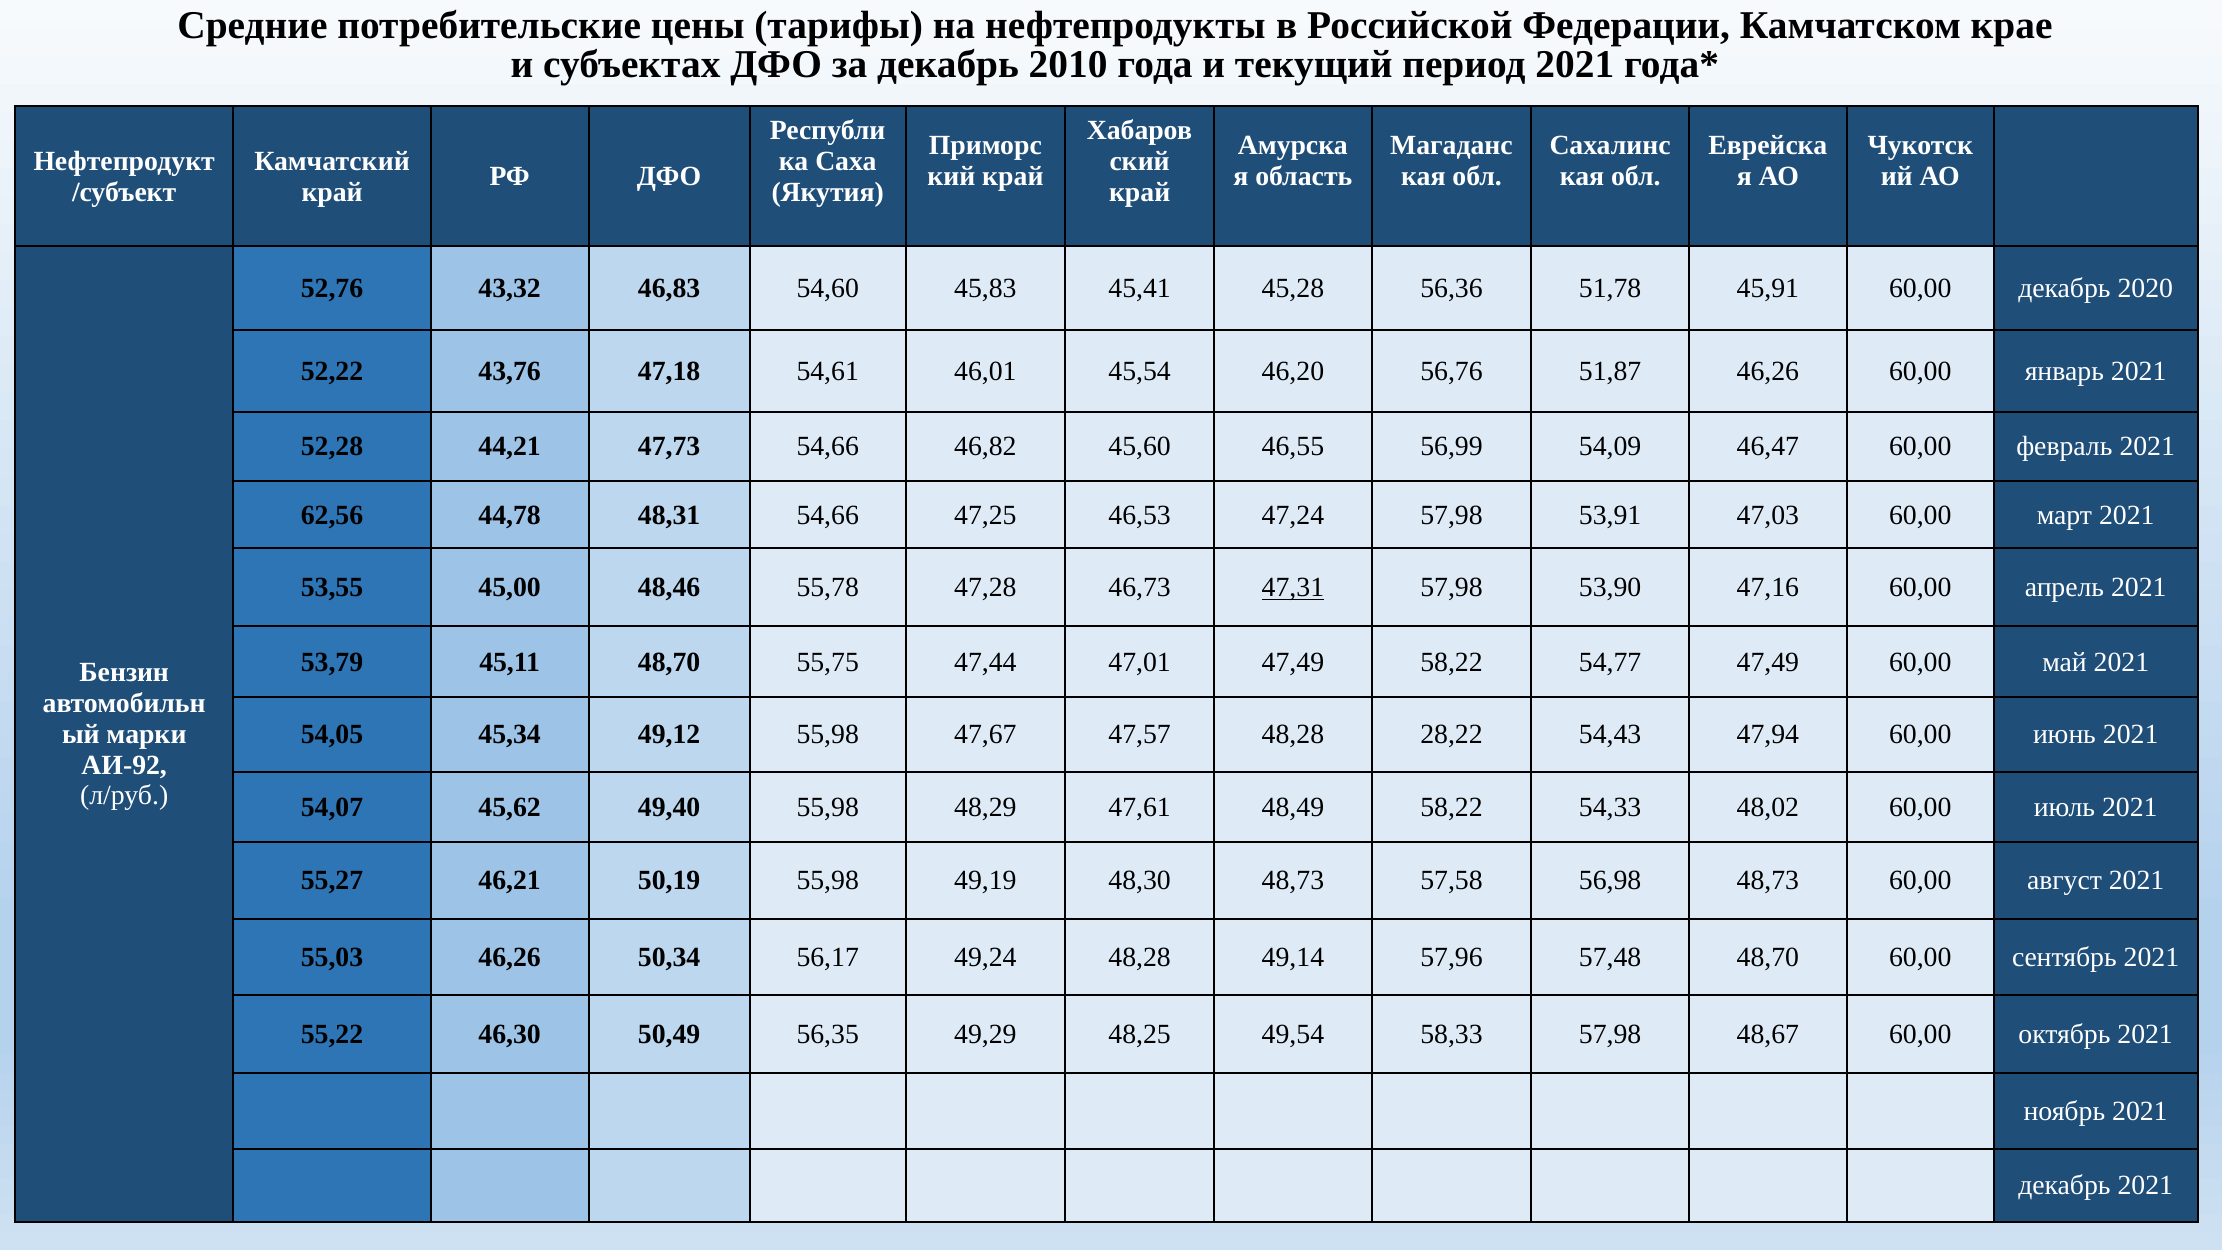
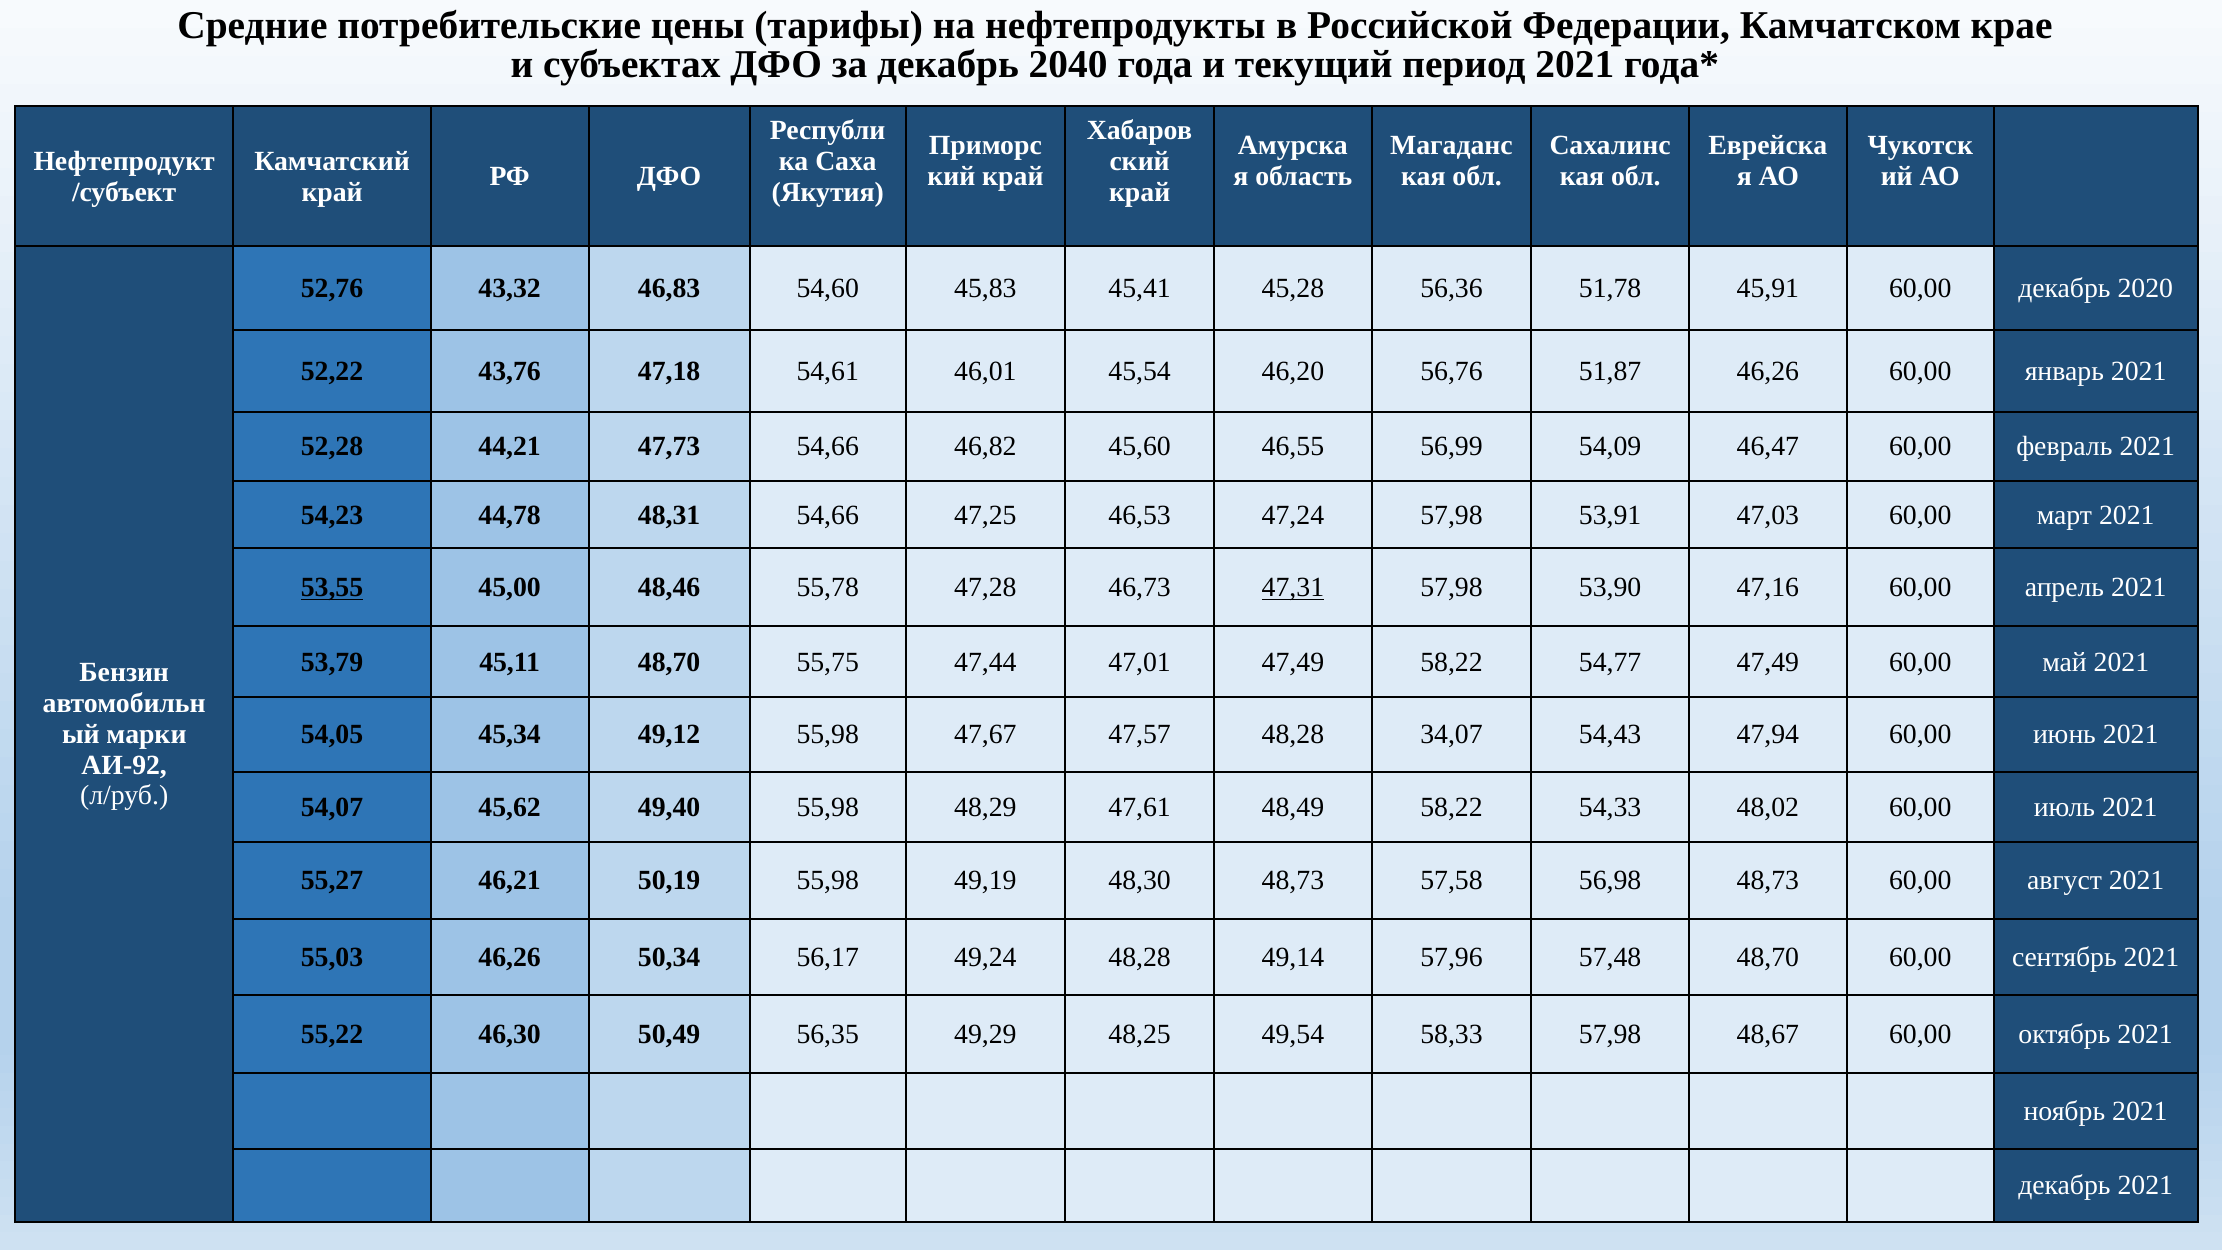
2010: 2010 -> 2040 (1068, 64)
62,56: 62,56 -> 54,23 (332, 515)
53,55 underline: none -> present (332, 587)
28,22: 28,22 -> 34,07 (1452, 734)
